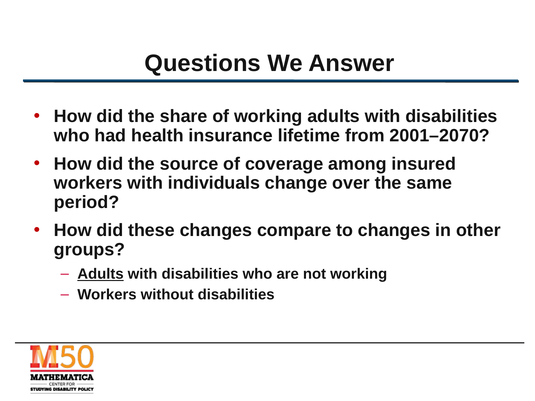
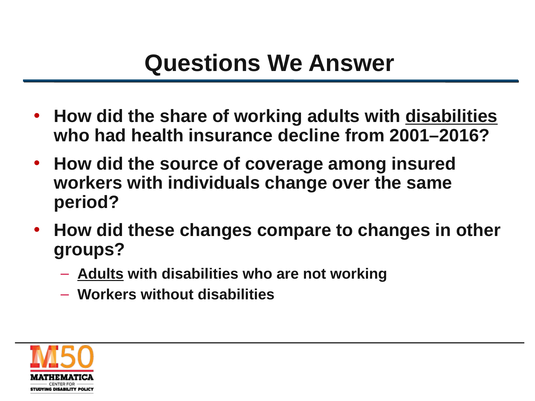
disabilities underline: none -> present (451, 116)
lifetime: lifetime -> decline (309, 136)
2001–2070: 2001–2070 -> 2001–2016 (440, 136)
